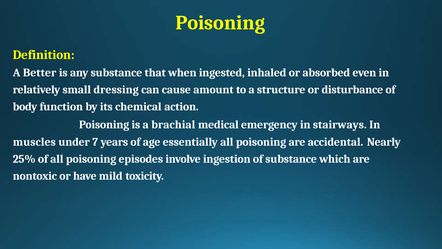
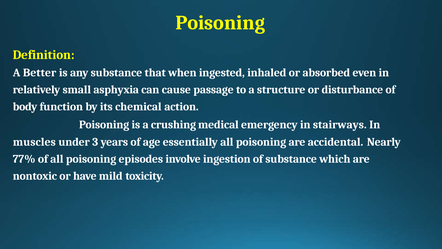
dressing: dressing -> asphyxia (116, 90)
amount: amount -> passage (214, 90)
brachial: brachial -> crushing (173, 125)
7: 7 -> 3 (95, 142)
25%: 25% -> 77% (24, 159)
